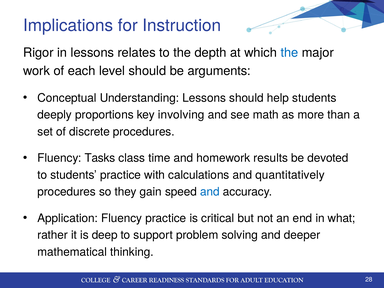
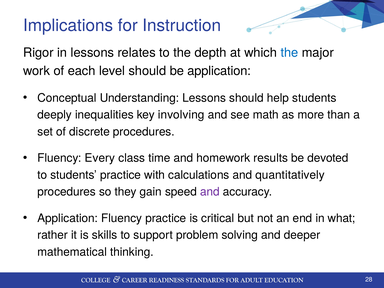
be arguments: arguments -> application (219, 71)
proportions: proportions -> inequalities (104, 115)
Tasks: Tasks -> Every (100, 158)
and colour: blue -> purple (210, 192)
deep: deep -> skills (105, 235)
